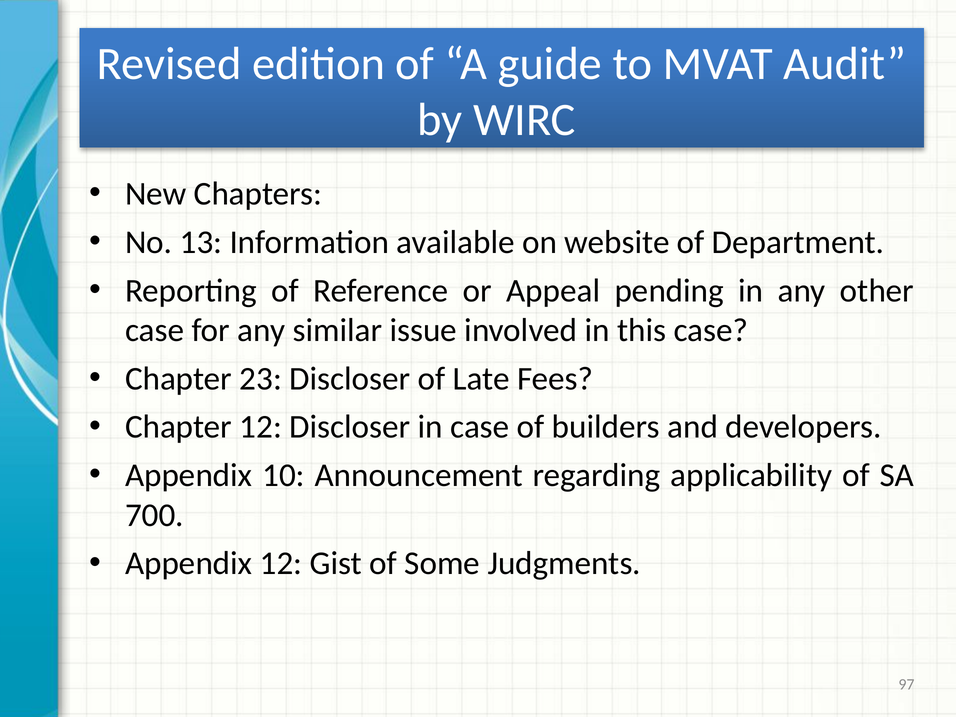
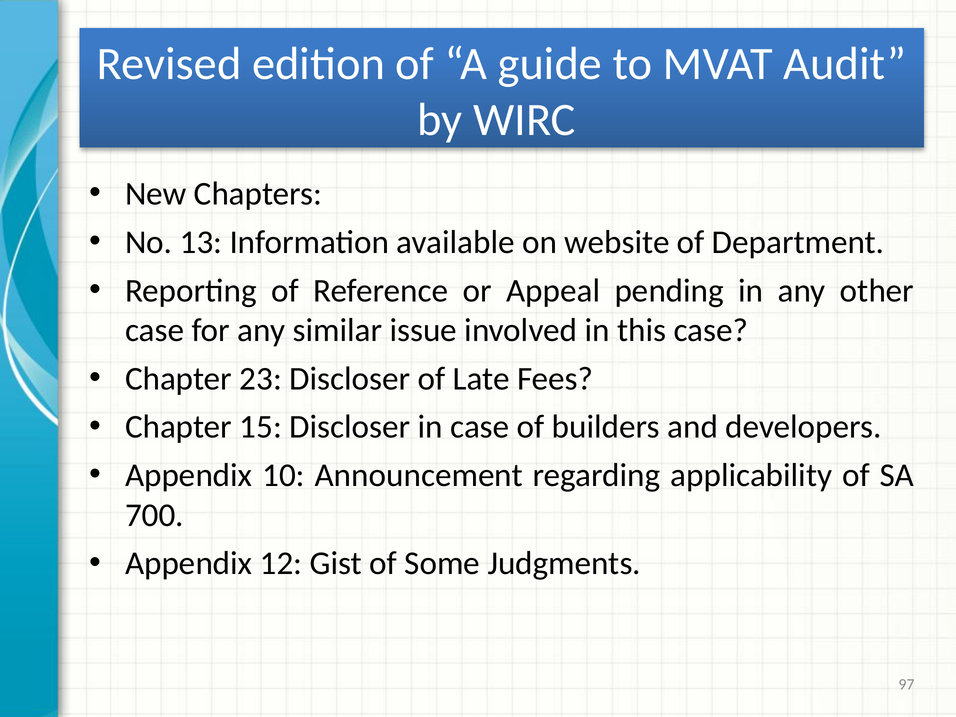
Chapter 12: 12 -> 15 (261, 427)
